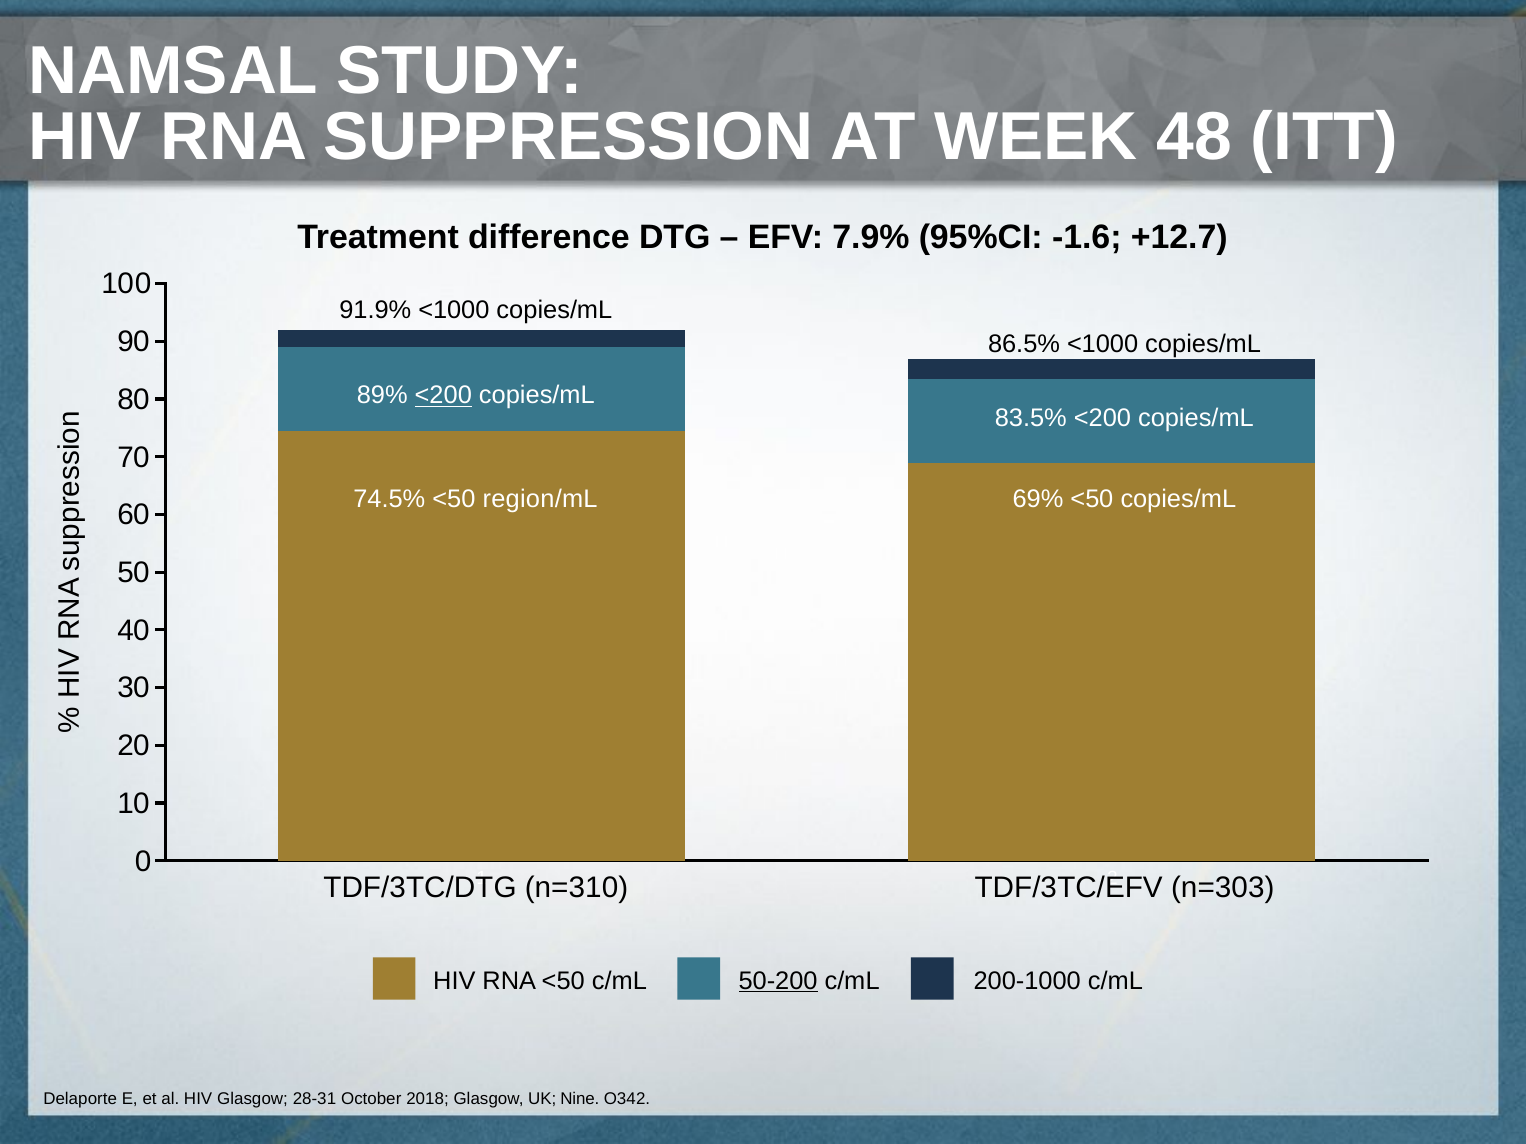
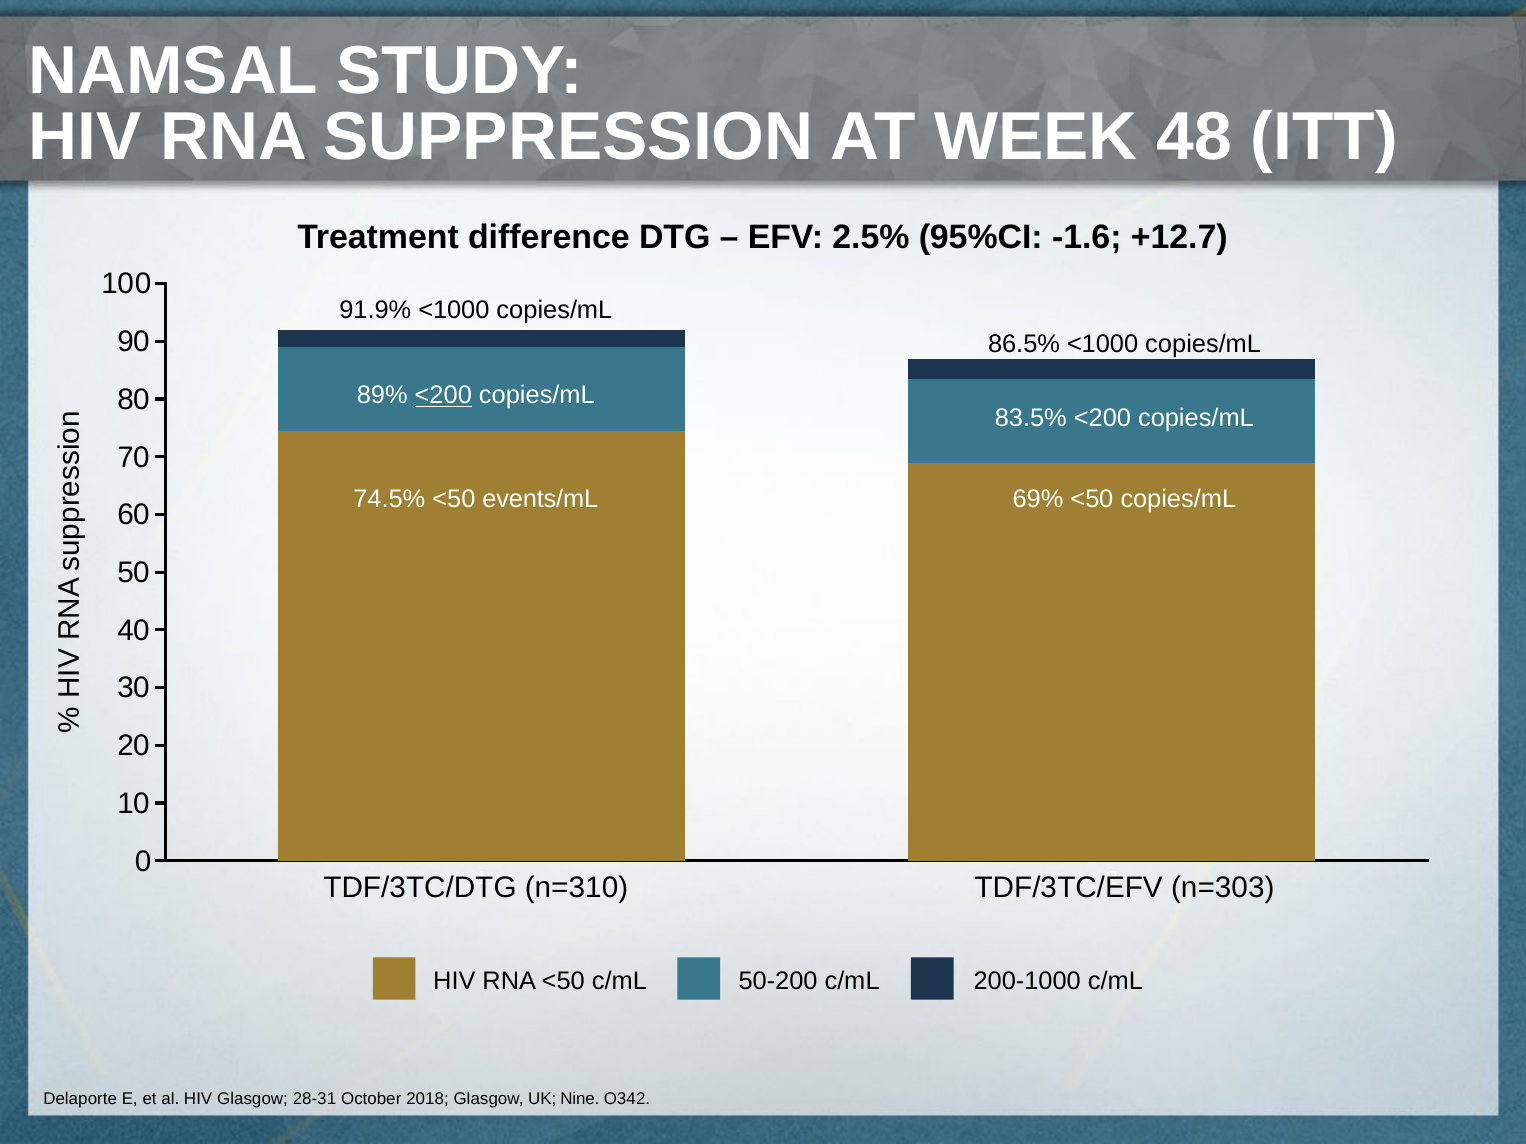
7.9%: 7.9% -> 2.5% (871, 238)
region/mL: region/mL -> events/mL (540, 499)
50-200 underline: present -> none (778, 981)
